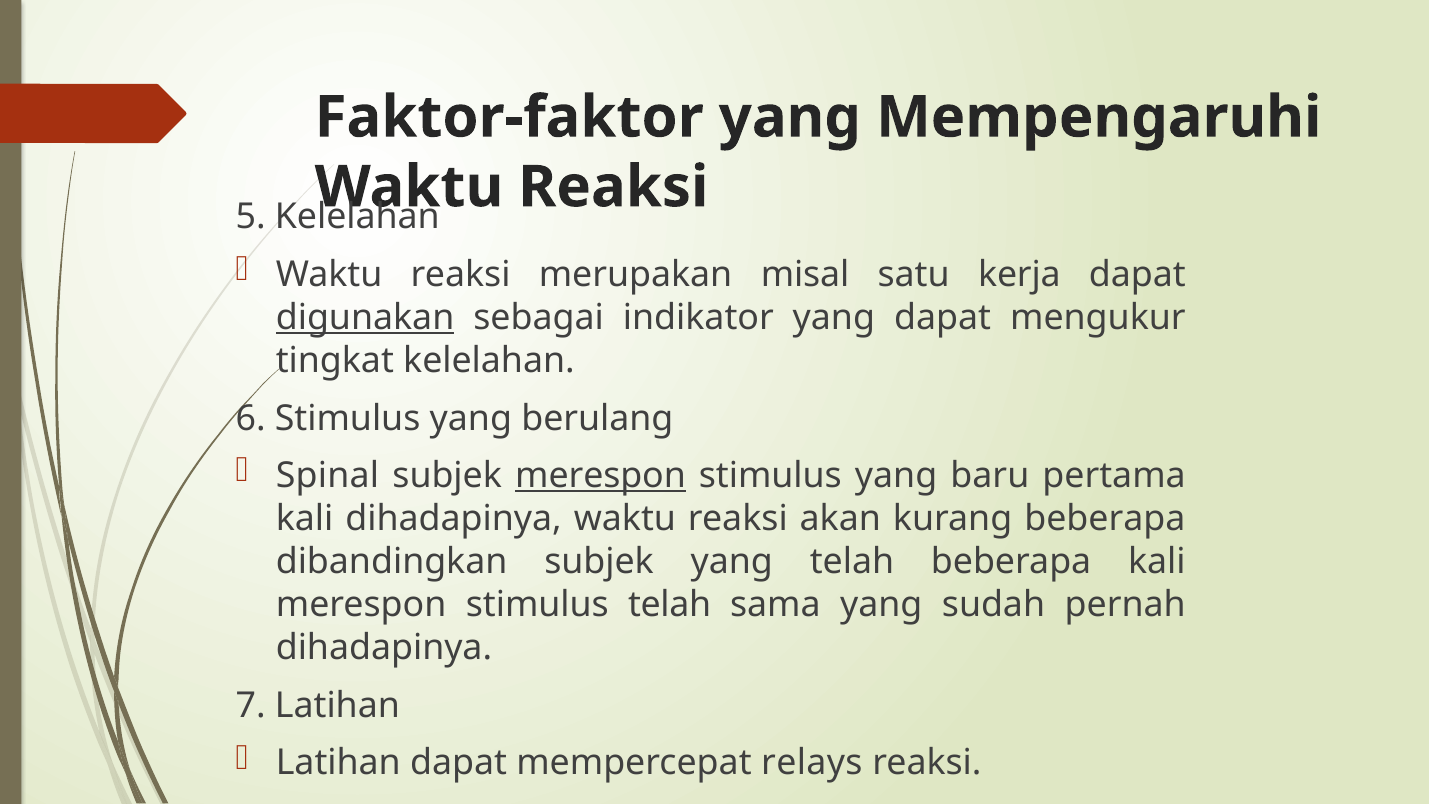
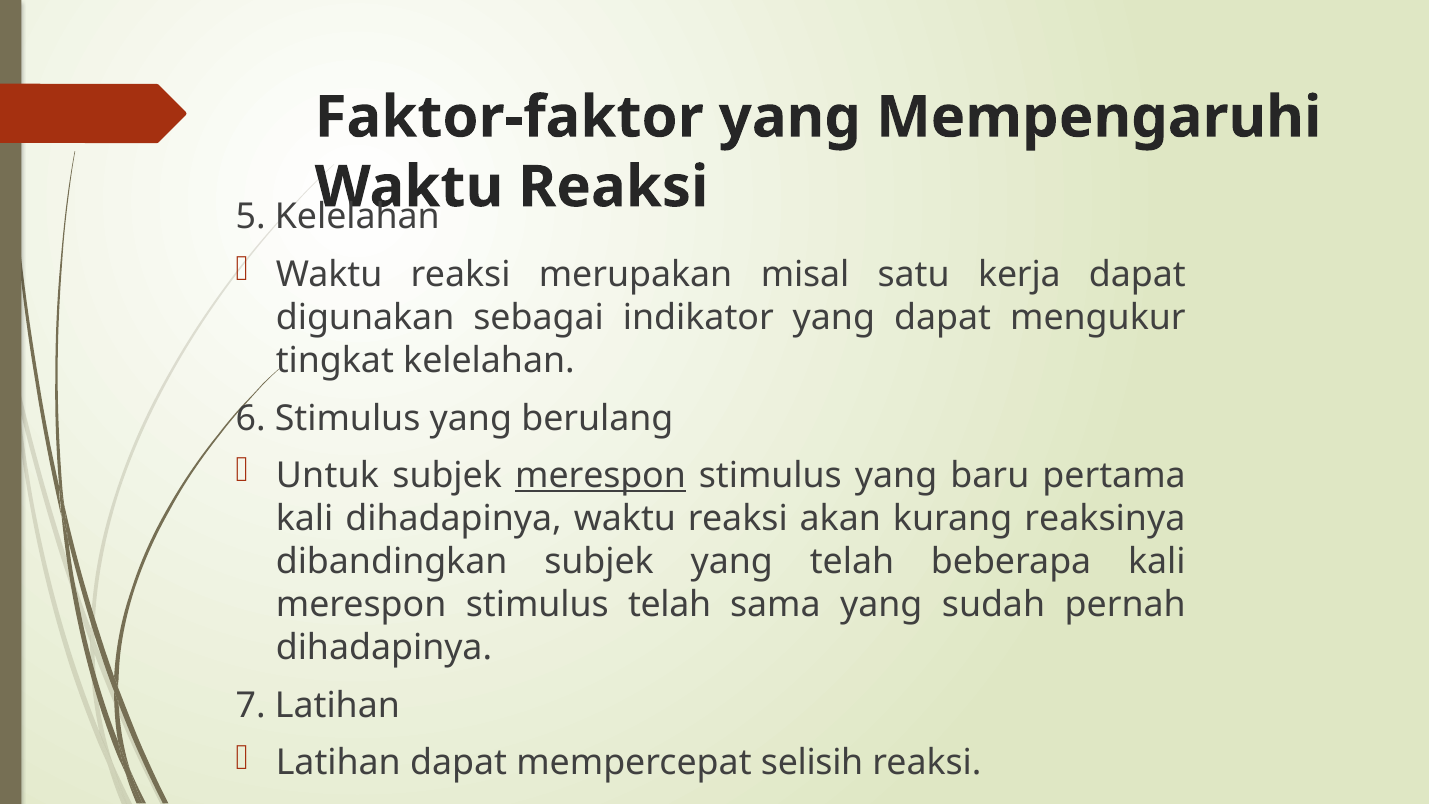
digunakan underline: present -> none (365, 317)
Spinal: Spinal -> Untuk (327, 476)
kurang beberapa: beberapa -> reaksinya (1105, 519)
relays: relays -> selisih (812, 763)
